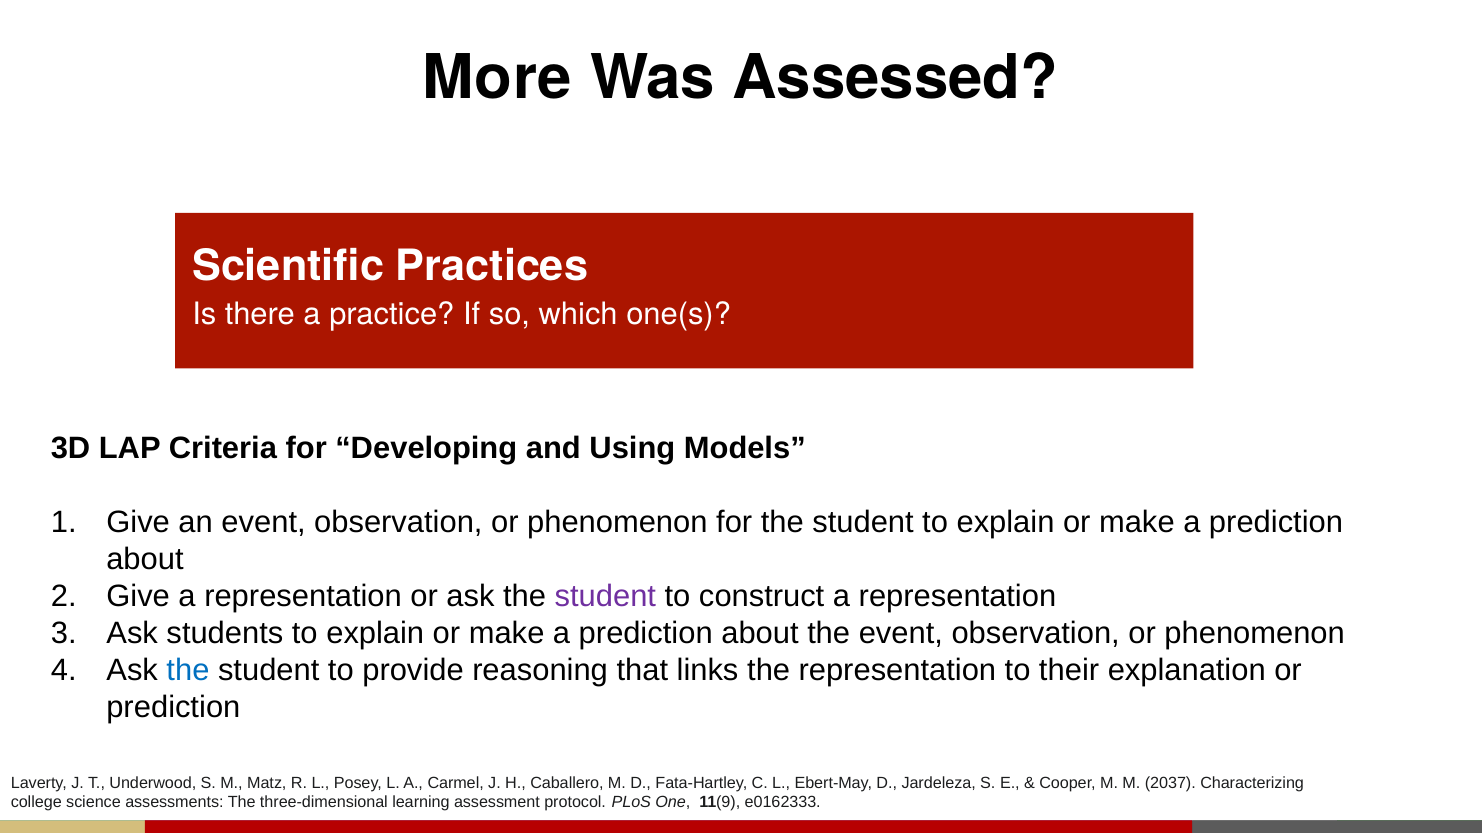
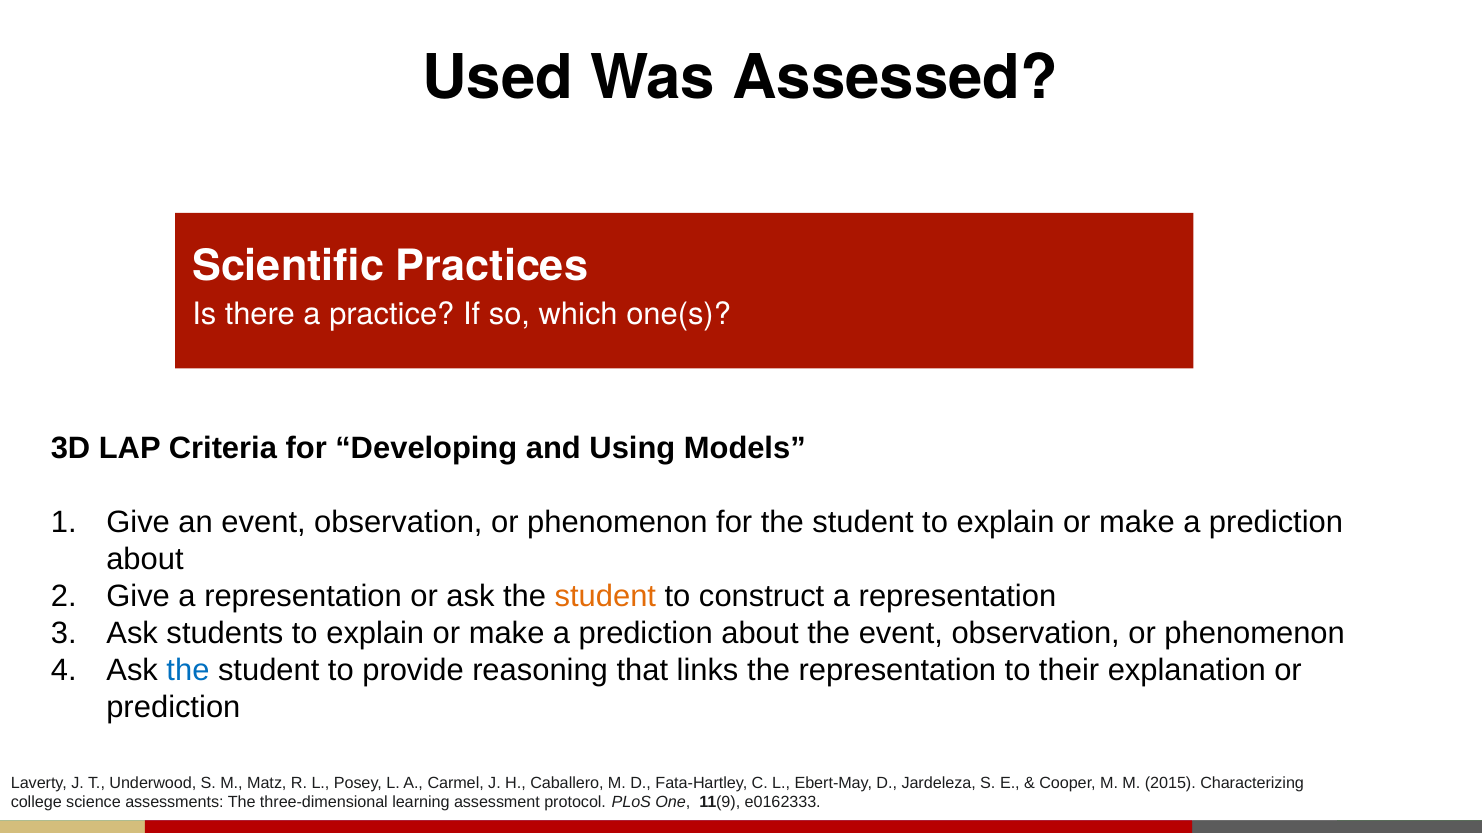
More: More -> Used (498, 78)
student colour: purple -> orange (605, 597)
2037: 2037 -> 2015 (1170, 784)
